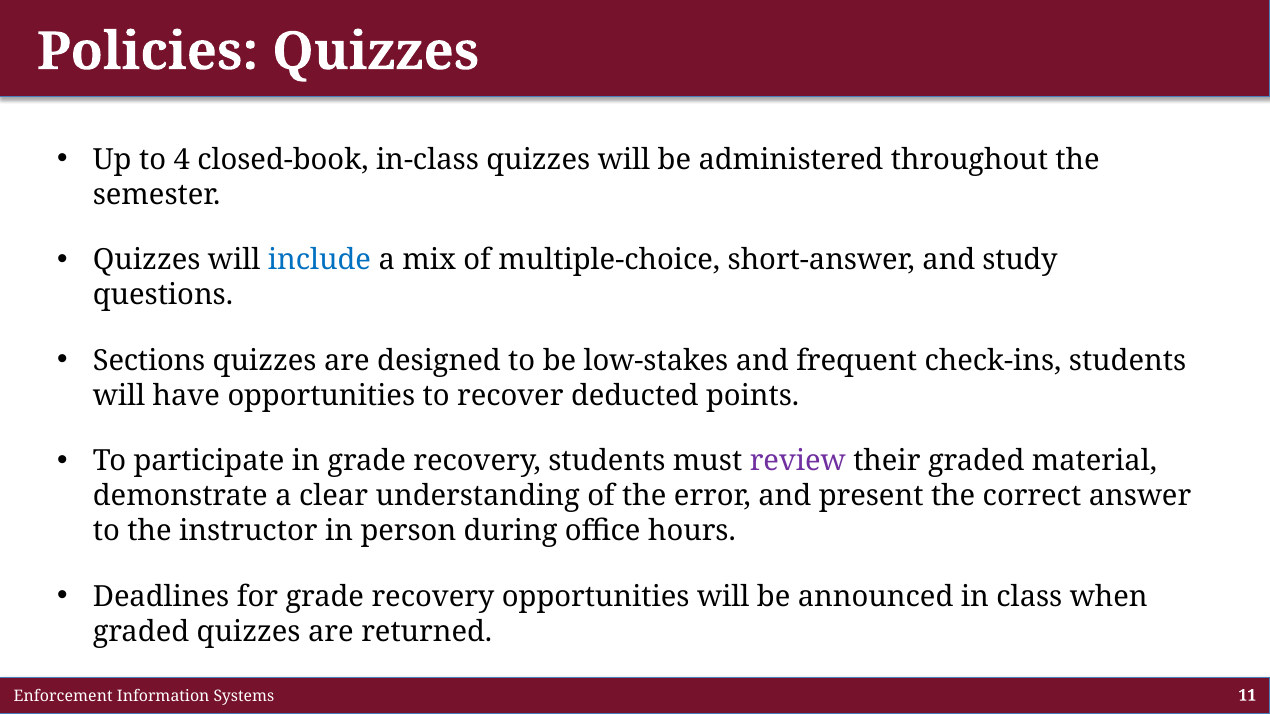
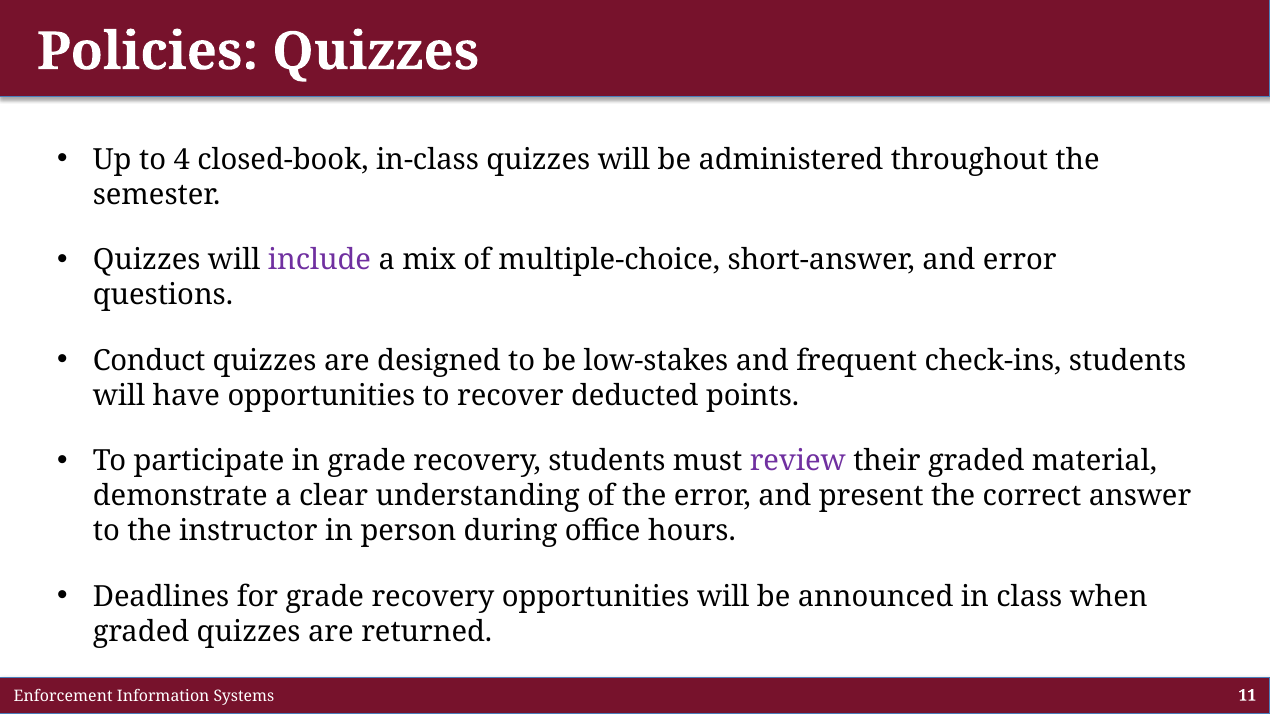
include colour: blue -> purple (319, 260)
and study: study -> error (1020, 260)
Sections: Sections -> Conduct (149, 361)
